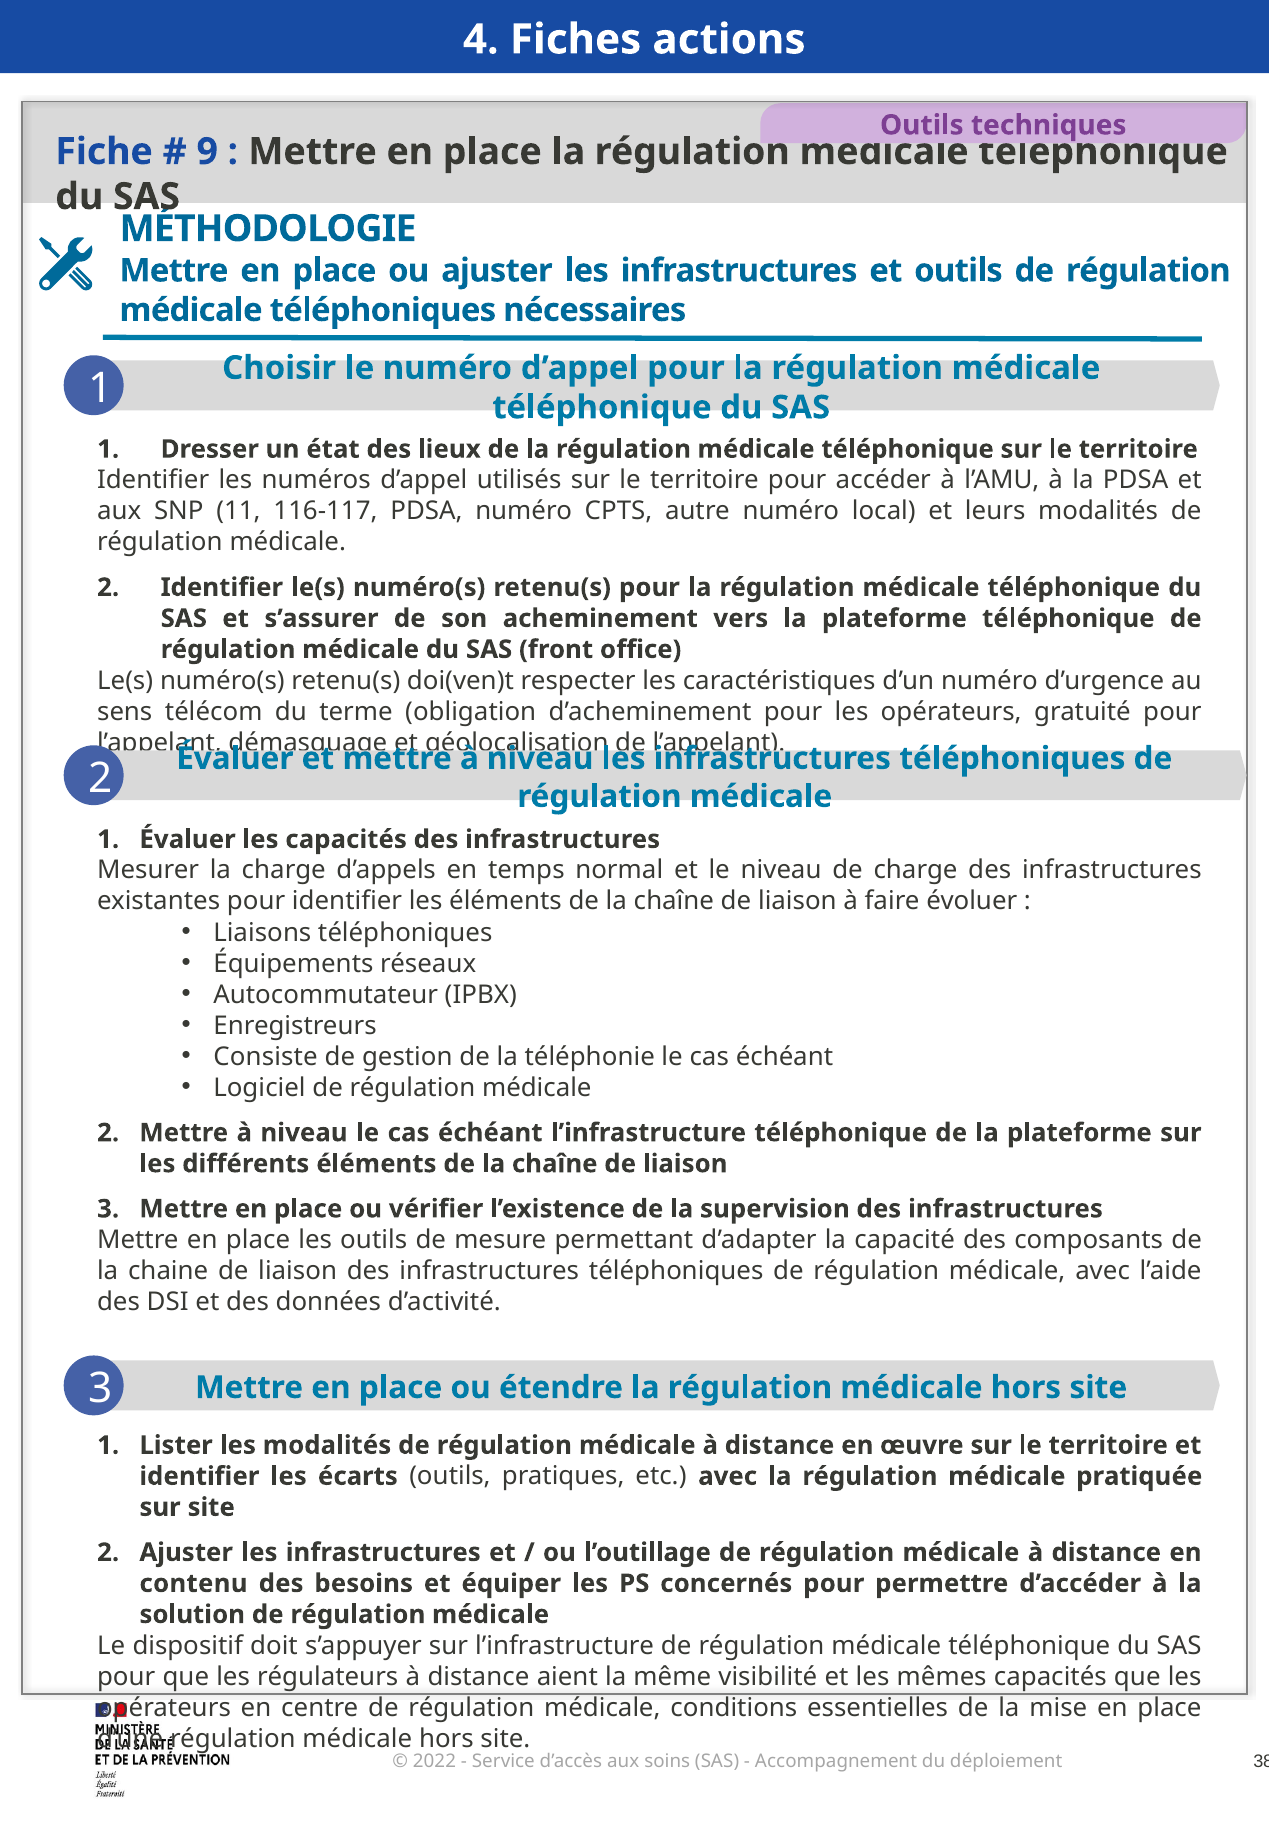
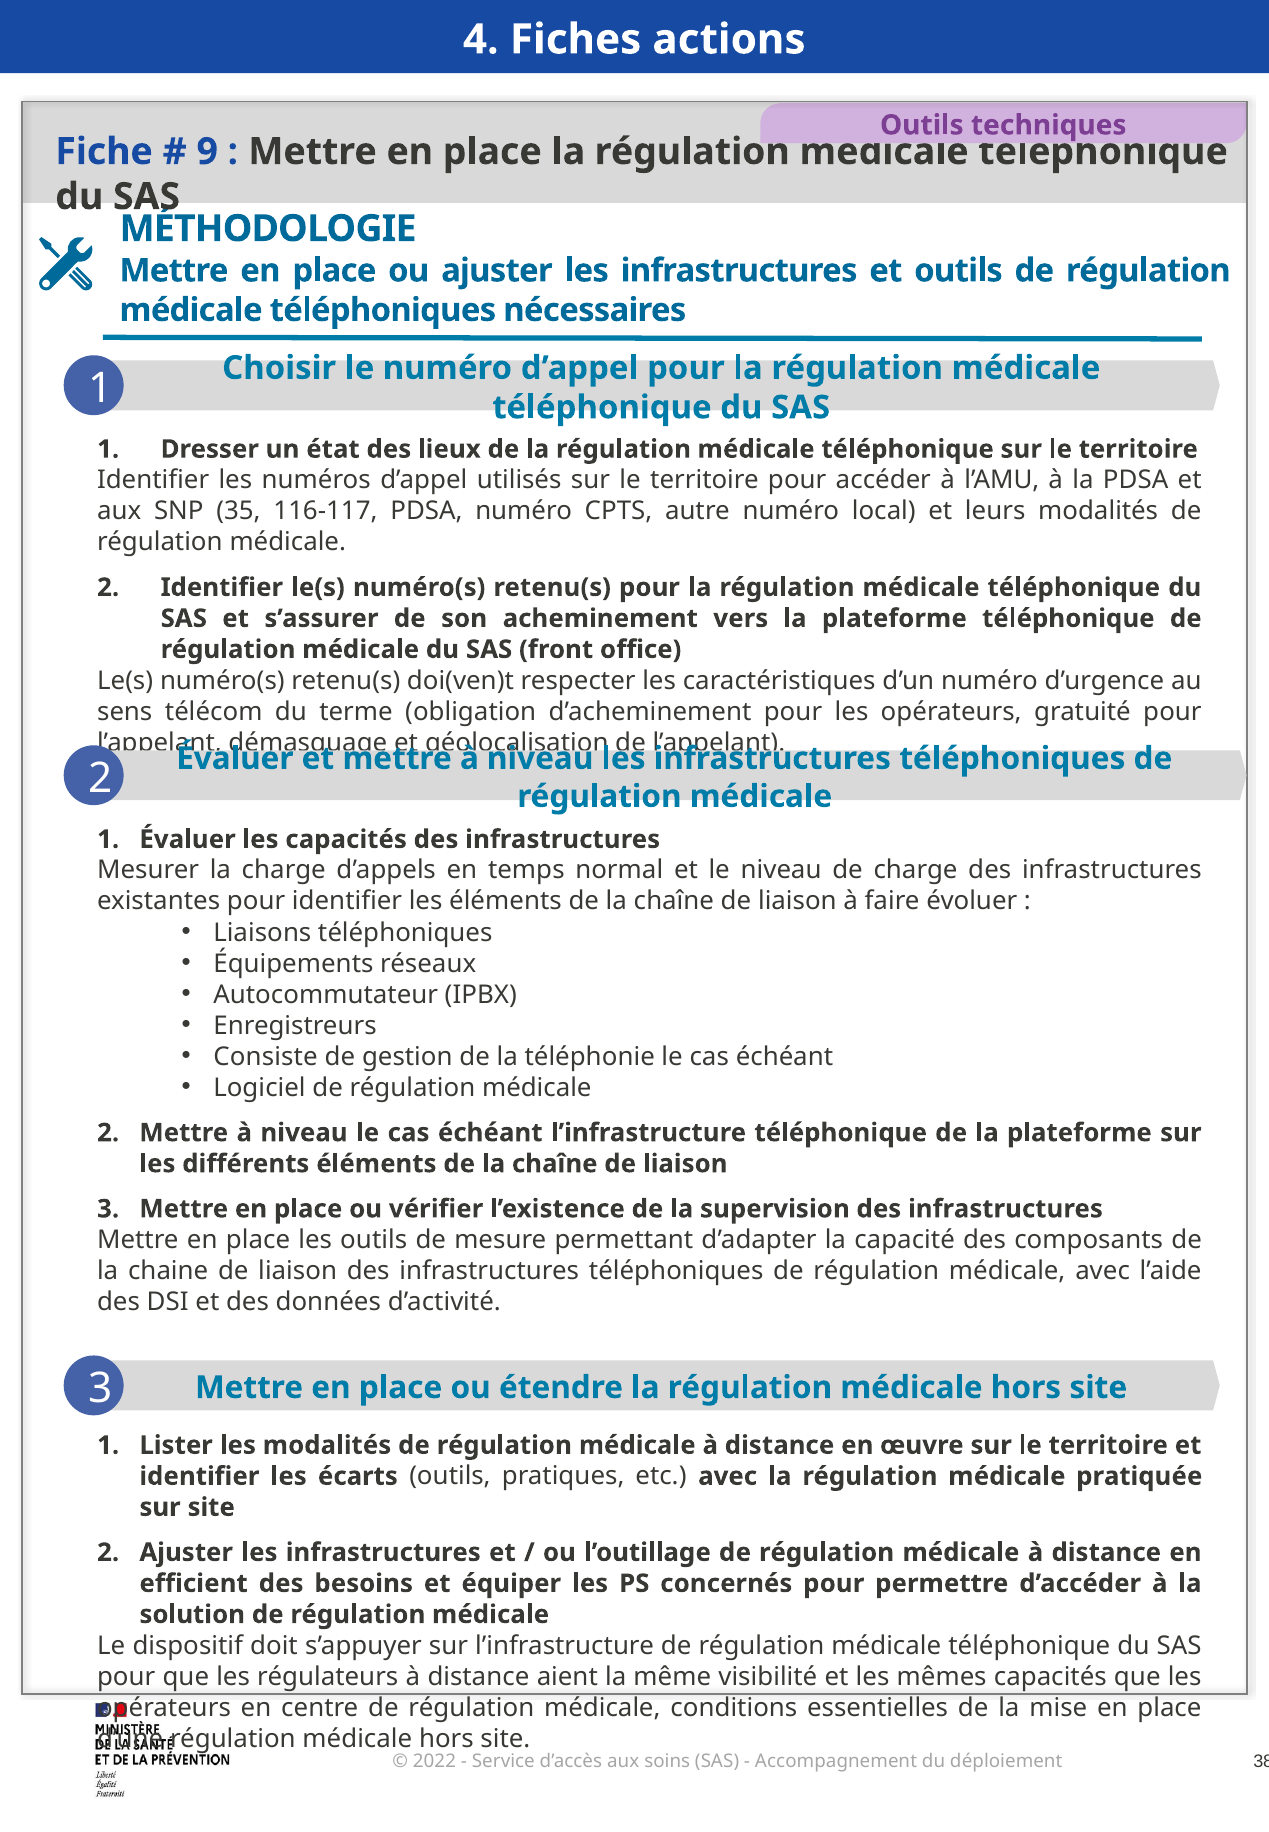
11: 11 -> 35 (238, 512)
contenu: contenu -> efficient (194, 1584)
